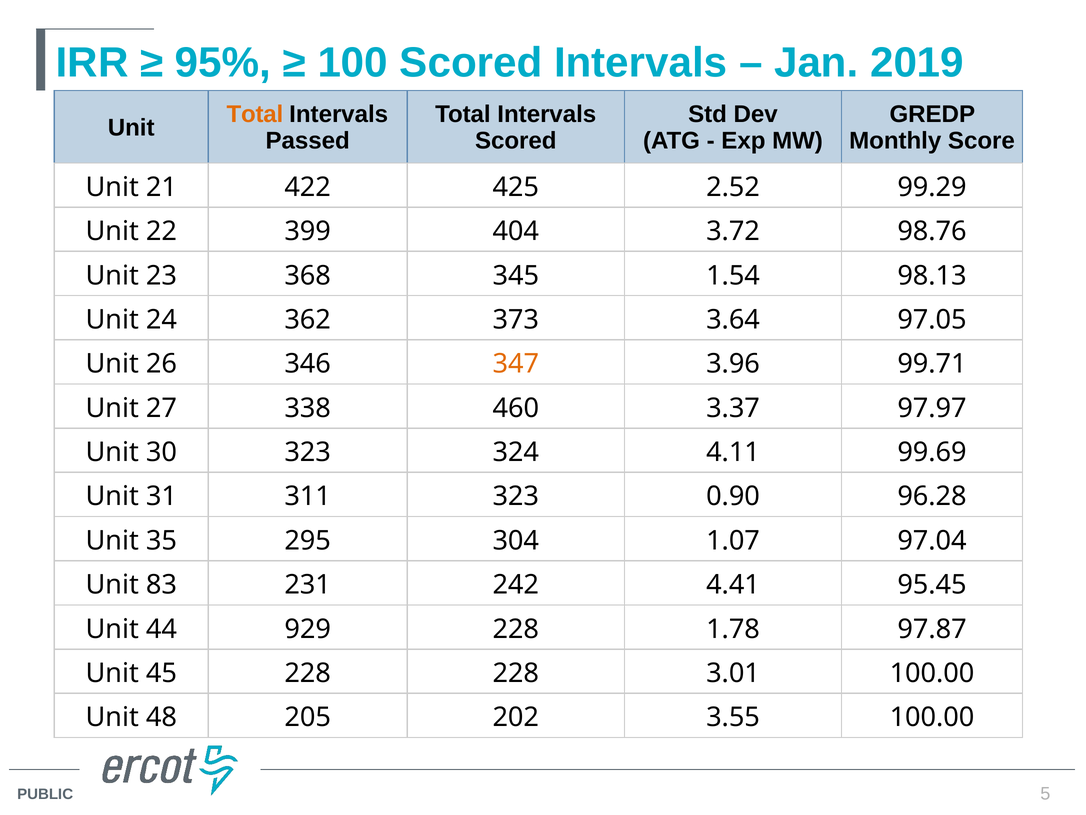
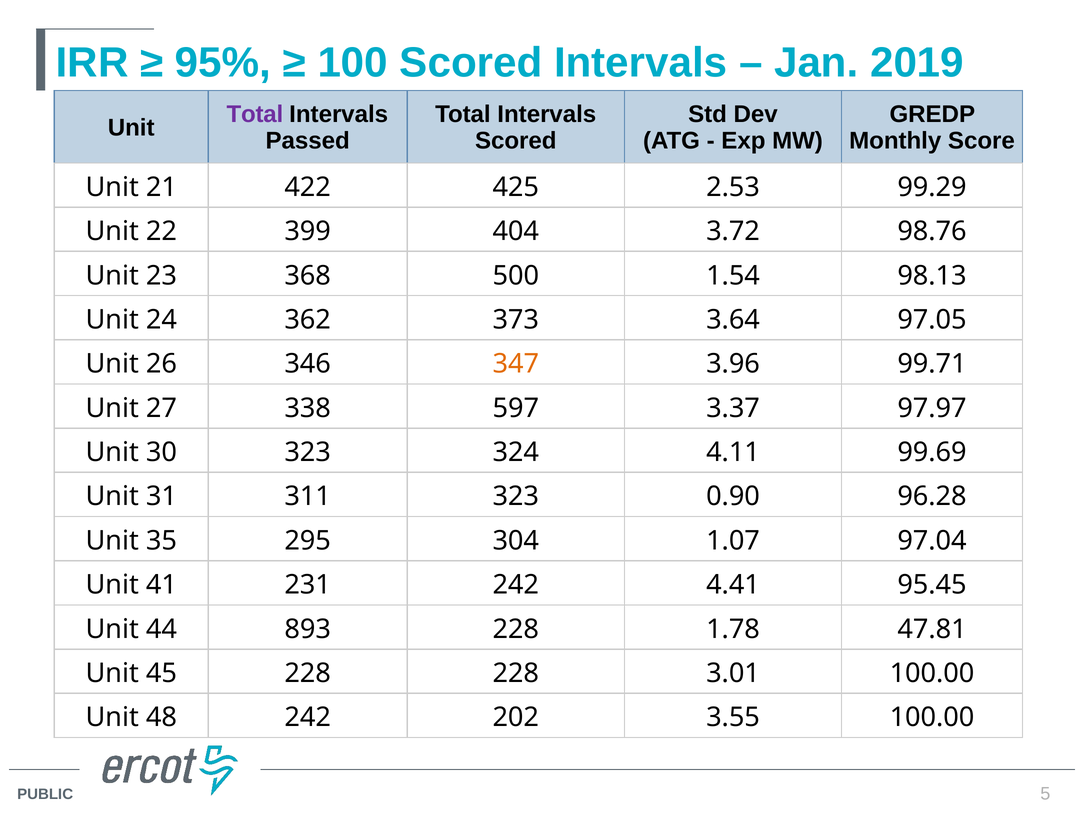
Total colour: orange -> purple (255, 114)
2.52: 2.52 -> 2.53 (733, 187)
345: 345 -> 500 (516, 275)
460: 460 -> 597 (516, 408)
83: 83 -> 41 (161, 585)
929: 929 -> 893 (308, 629)
97.87: 97.87 -> 47.81 (932, 629)
48 205: 205 -> 242 (308, 717)
